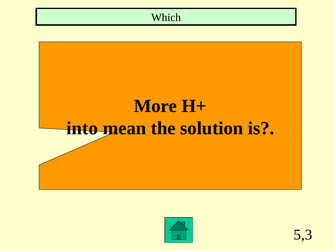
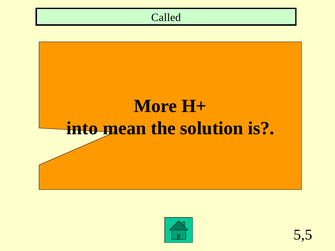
Which: Which -> Called (166, 17)
5,3: 5,3 -> 5,5 (303, 235)
